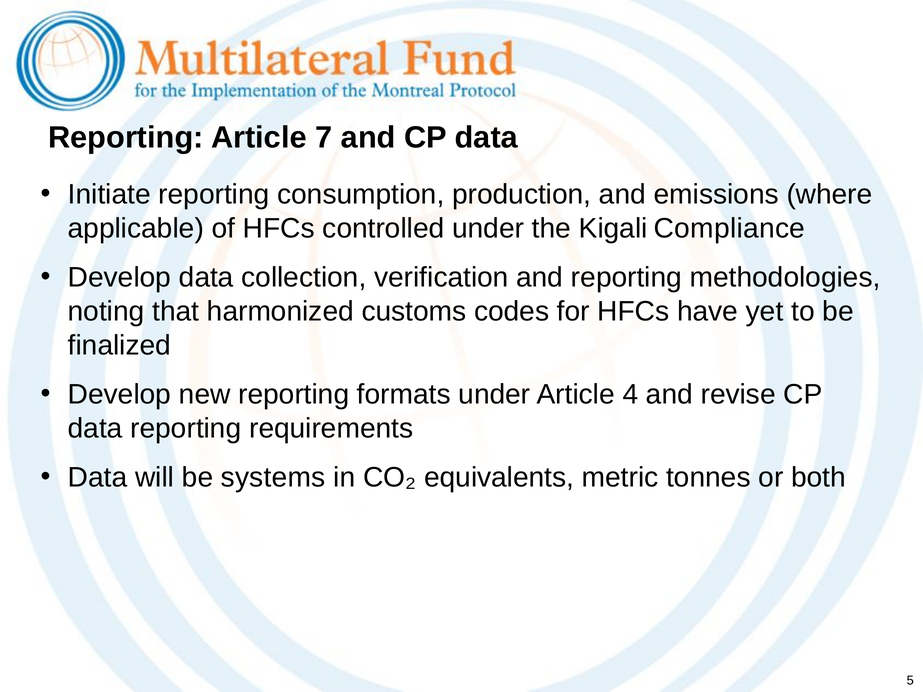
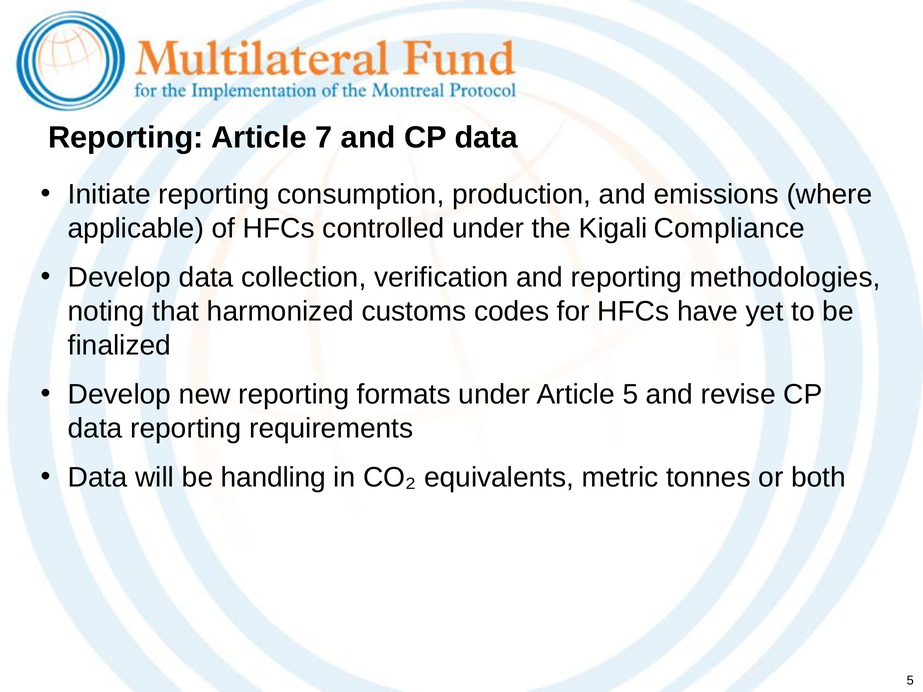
Article 4: 4 -> 5 (630, 395)
systems: systems -> handling (273, 478)
